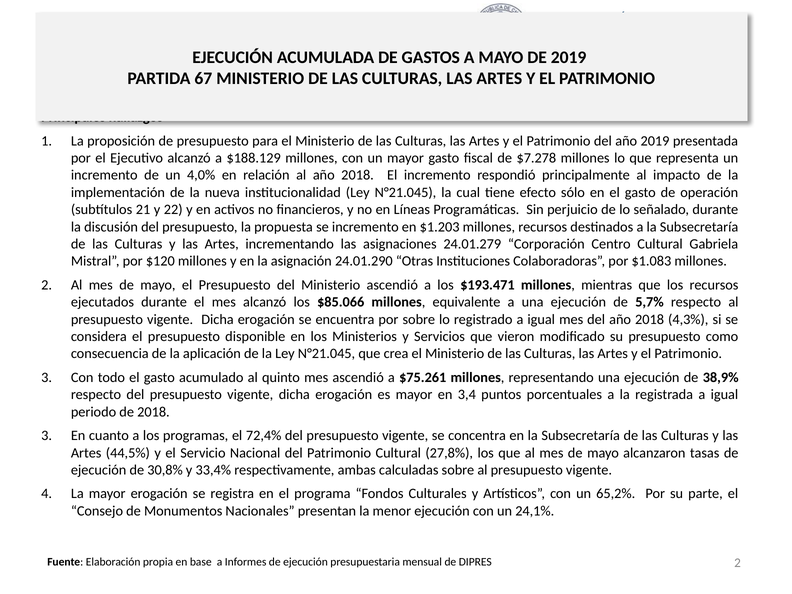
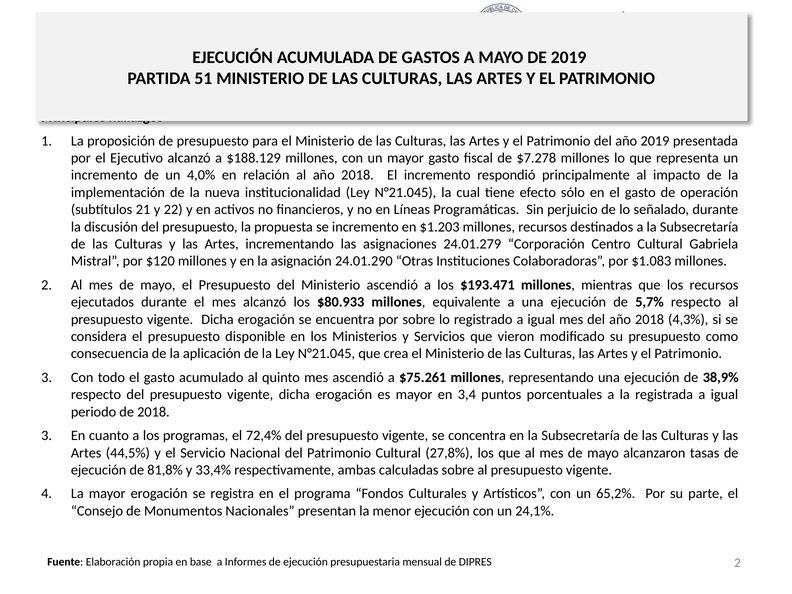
67: 67 -> 51 (203, 79)
$85.066: $85.066 -> $80.933 (341, 302)
30,8%: 30,8% -> 81,8% (165, 470)
